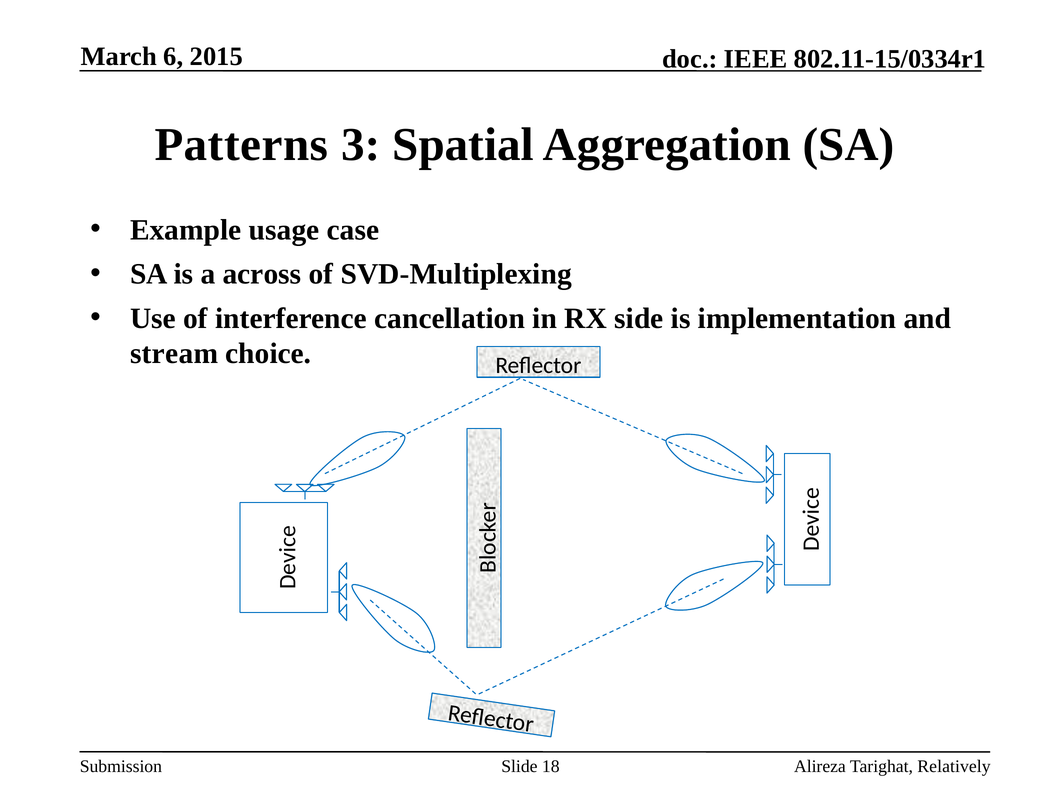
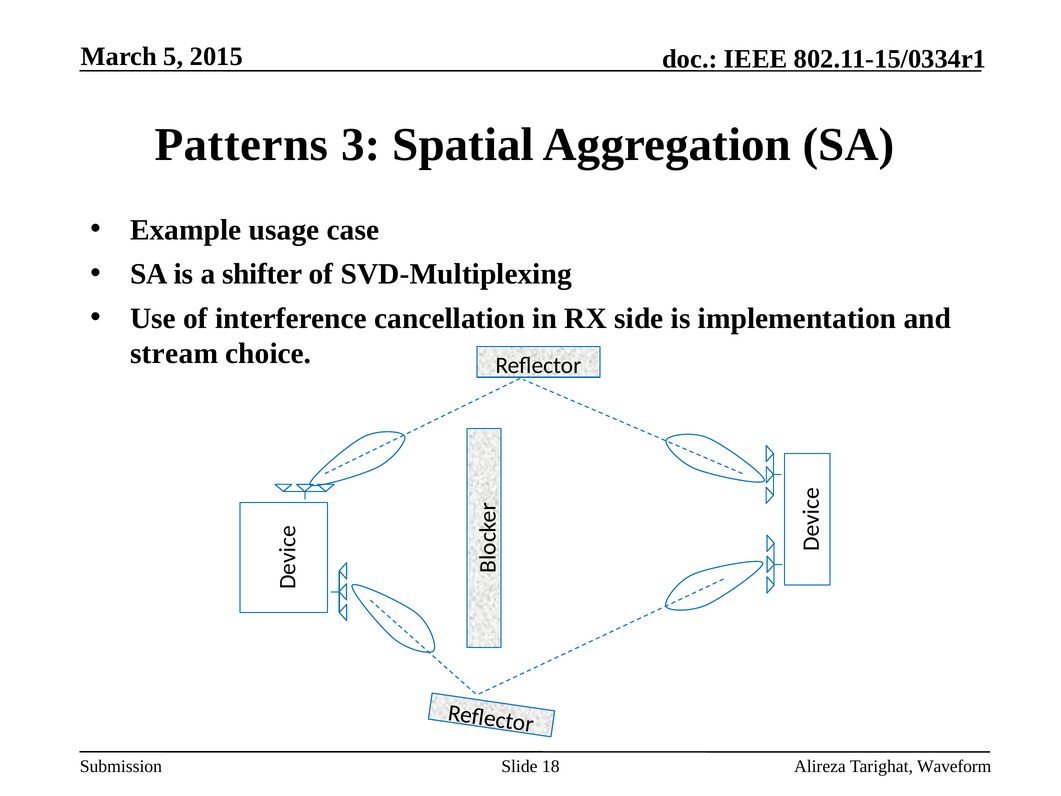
6: 6 -> 5 (173, 56)
across: across -> shifter (262, 274)
Relatively: Relatively -> Waveform (954, 766)
